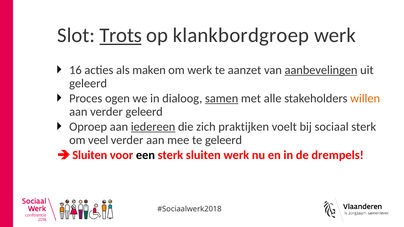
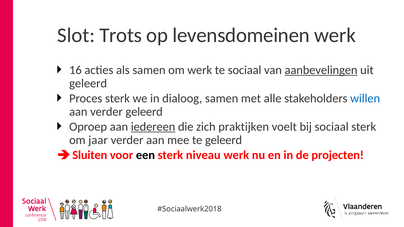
Trots underline: present -> none (121, 35)
klankbordgroep: klankbordgroep -> levensdomeinen (241, 35)
als maken: maken -> samen (149, 70)
te aanzet: aanzet -> sociaal (245, 70)
Proces ogen: ogen -> sterk (117, 98)
samen underline: present -> none (222, 98)
willen colour: orange -> blue (365, 98)
veel: veel -> jaar (98, 140)
sterk sluiten: sluiten -> niveau (203, 155)
drempels: drempels -> projecten (338, 155)
